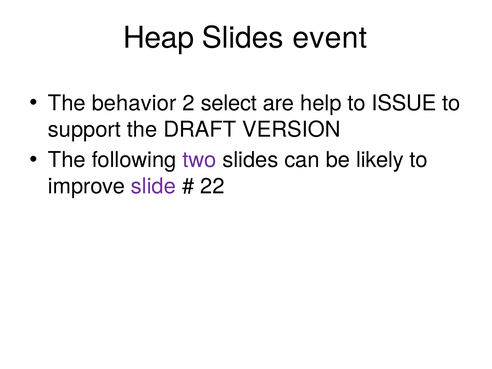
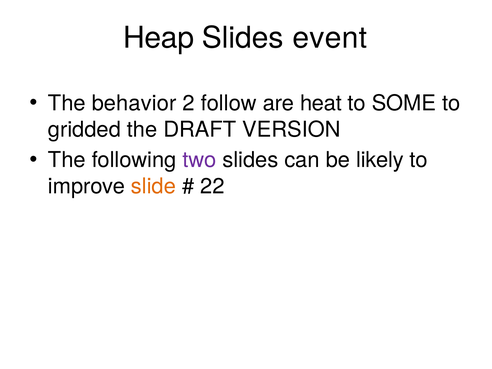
select: select -> follow (229, 103)
help: help -> heat (321, 103)
ISSUE: ISSUE -> SOME (404, 103)
support: support -> gridded (84, 129)
slide colour: purple -> orange (153, 186)
